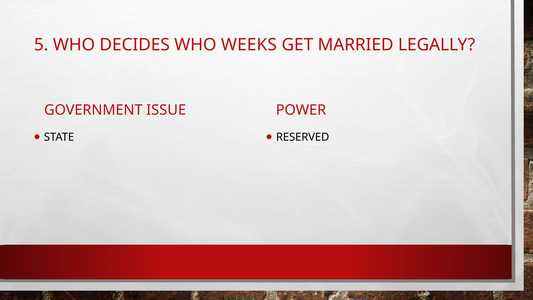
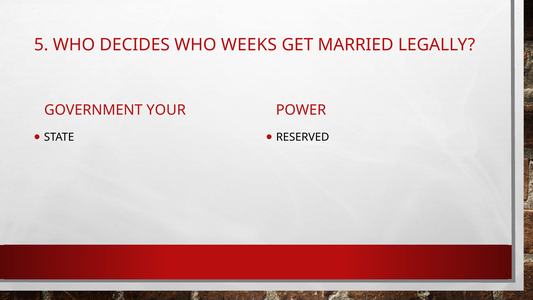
ISSUE: ISSUE -> YOUR (166, 110)
